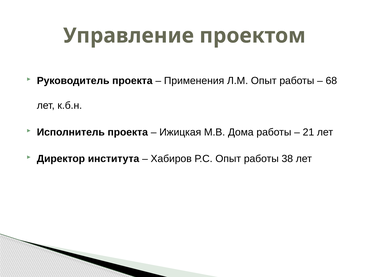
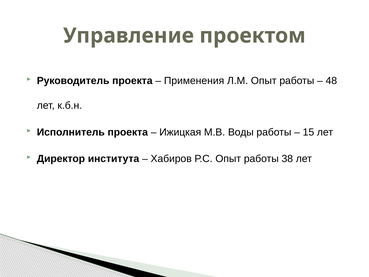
68: 68 -> 48 (331, 81)
Дома: Дома -> Воды (241, 132)
21: 21 -> 15 (308, 132)
